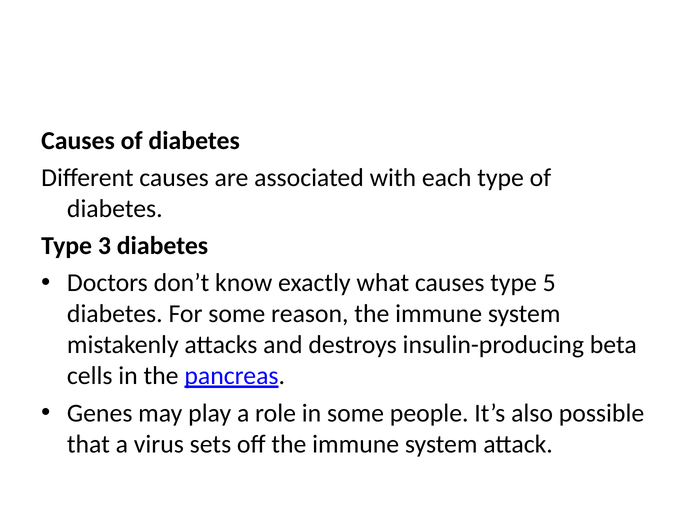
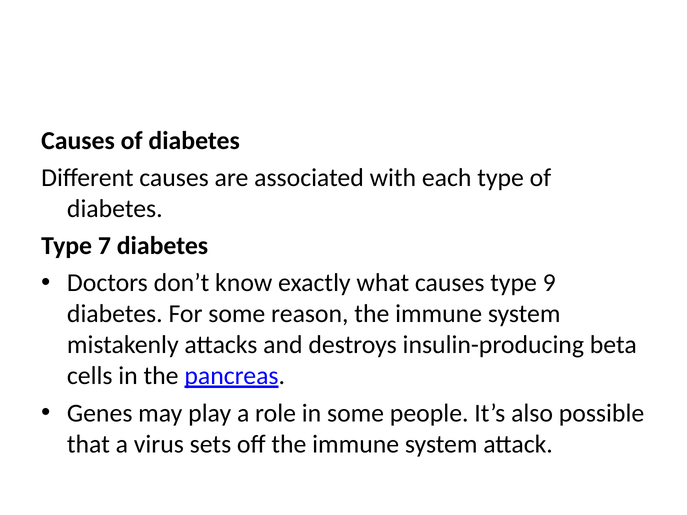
3: 3 -> 7 (104, 246)
5: 5 -> 9 (549, 283)
